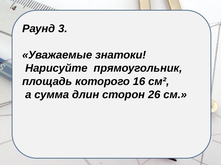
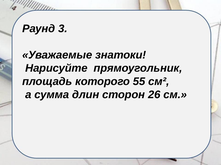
16: 16 -> 55 (139, 82)
